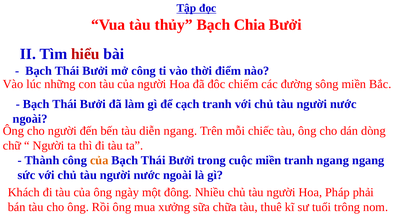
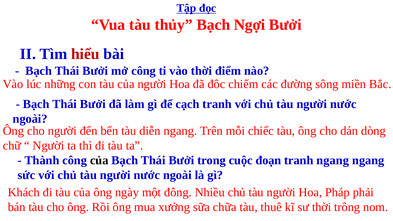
Chia: Chia -> Ngợi (250, 25)
của colour: orange -> black (99, 160)
cuộc miền: miền -> đoạn (268, 160)
sư tuổi: tuổi -> thời (322, 207)
